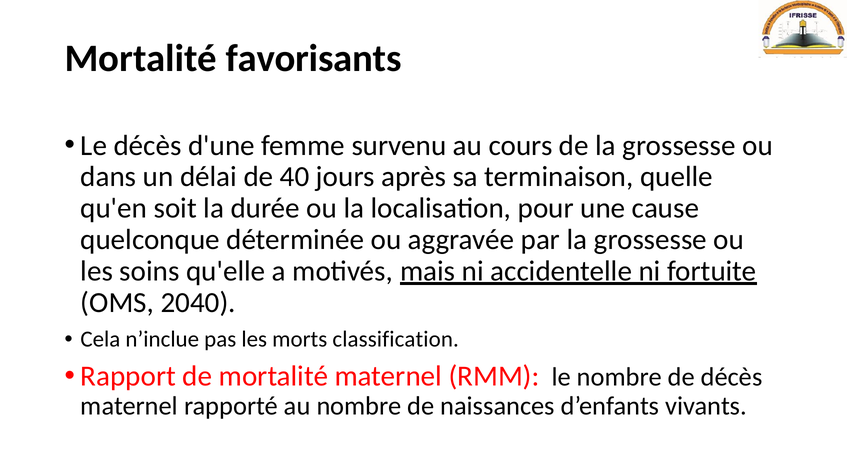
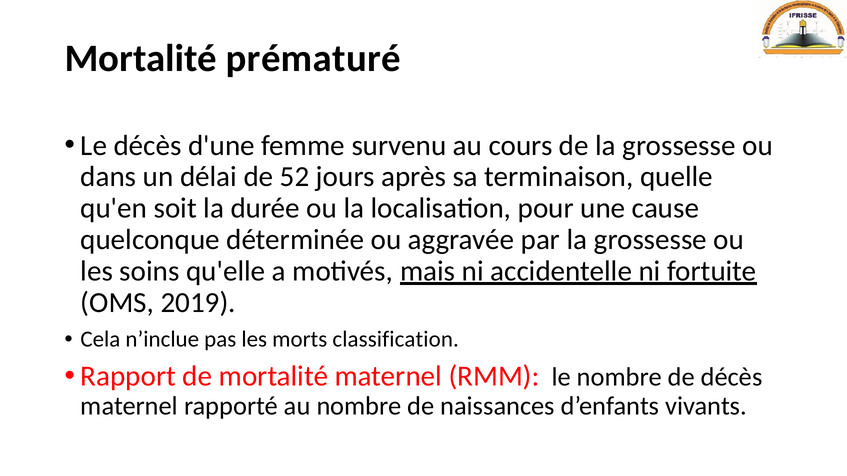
favorisants: favorisants -> prématuré (313, 59)
40: 40 -> 52 (295, 177)
2040: 2040 -> 2019 (198, 303)
